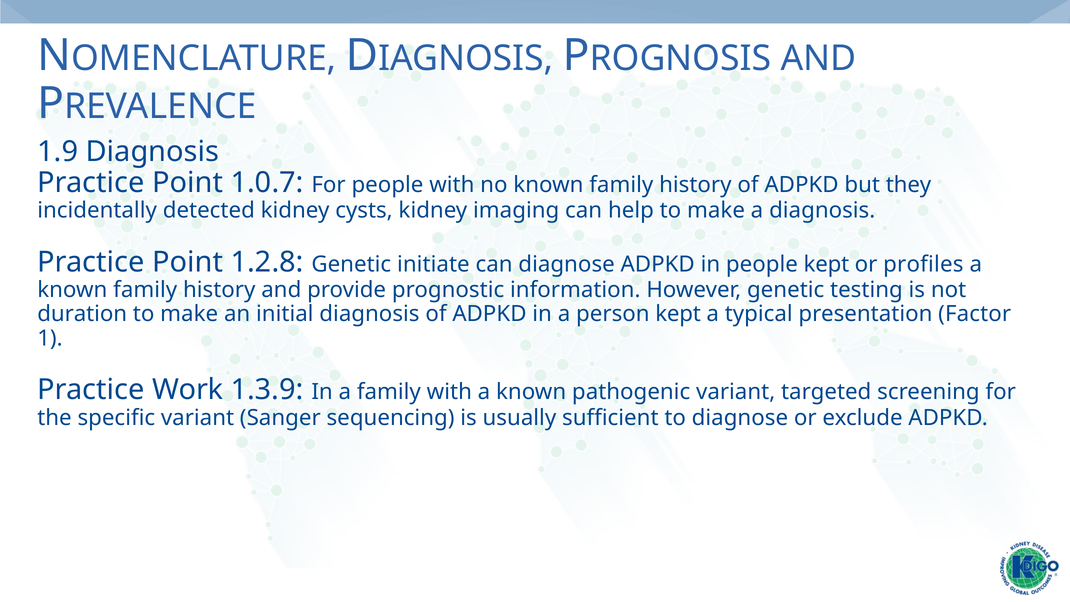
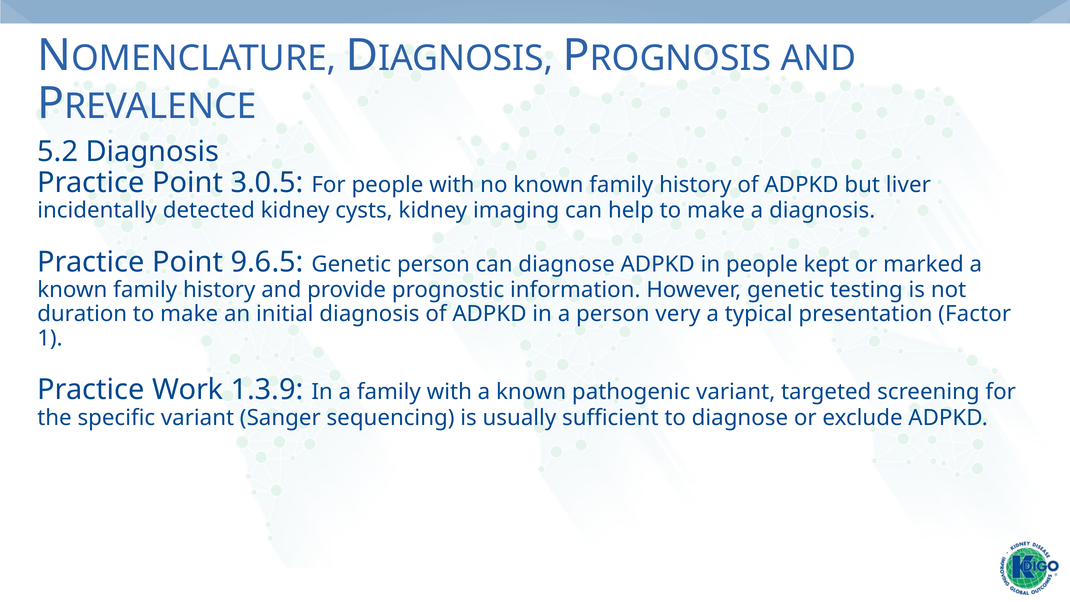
1.9: 1.9 -> 5.2 (58, 152)
1.0.7: 1.0.7 -> 3.0.5 (267, 183)
they: they -> liver (908, 185)
1.2.8: 1.2.8 -> 9.6.5 (267, 262)
Genetic initiate: initiate -> person (433, 264)
profiles: profiles -> marked (923, 264)
person kept: kept -> very (678, 314)
